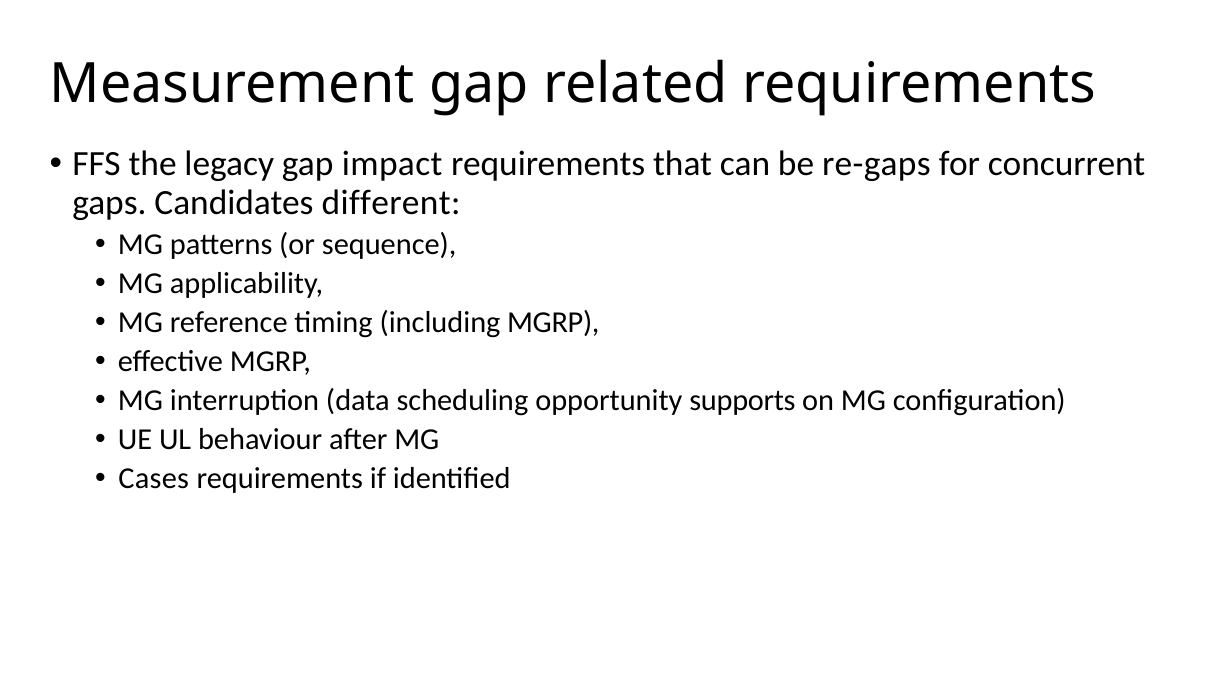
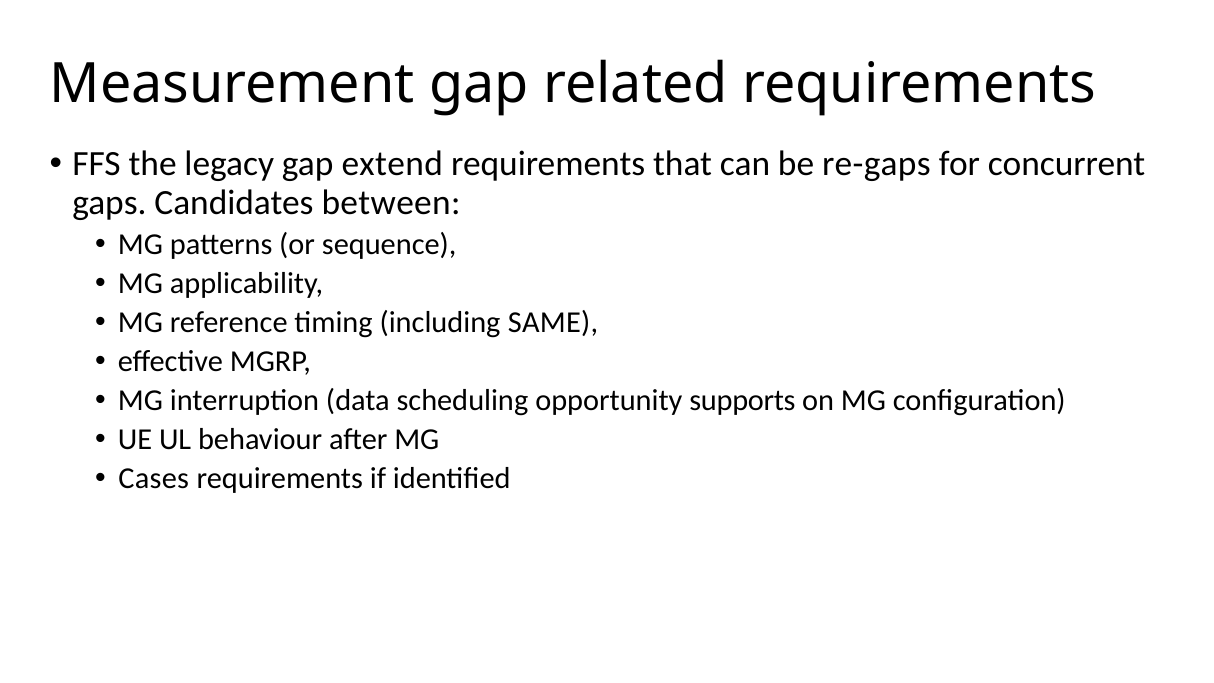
impact: impact -> extend (392, 164)
different: different -> between (391, 202)
including MGRP: MGRP -> SAME (553, 322)
